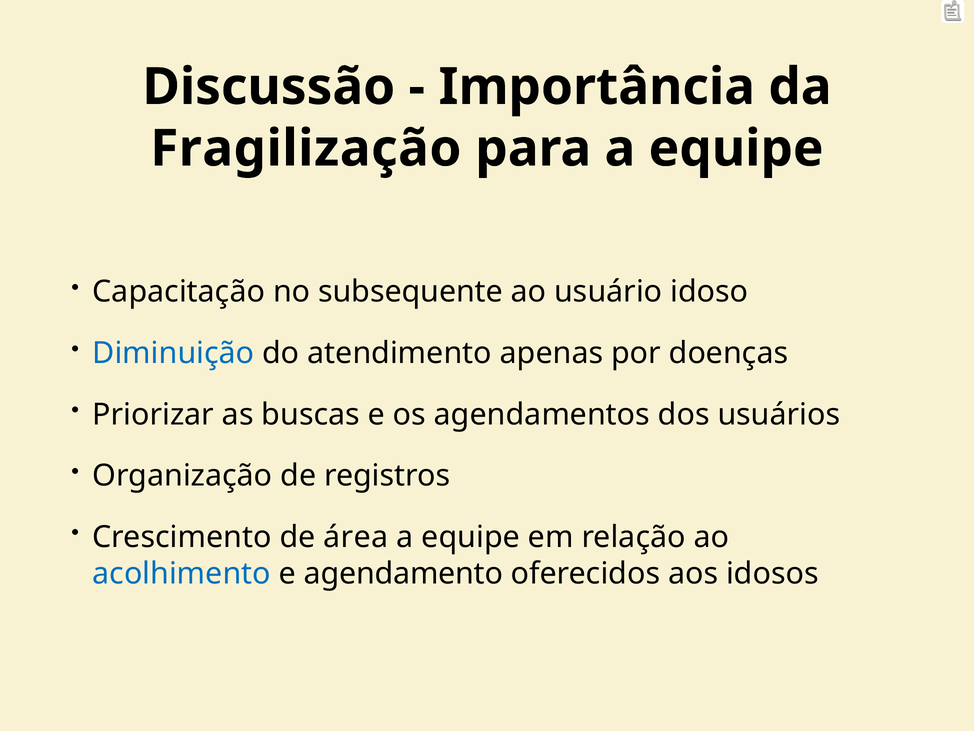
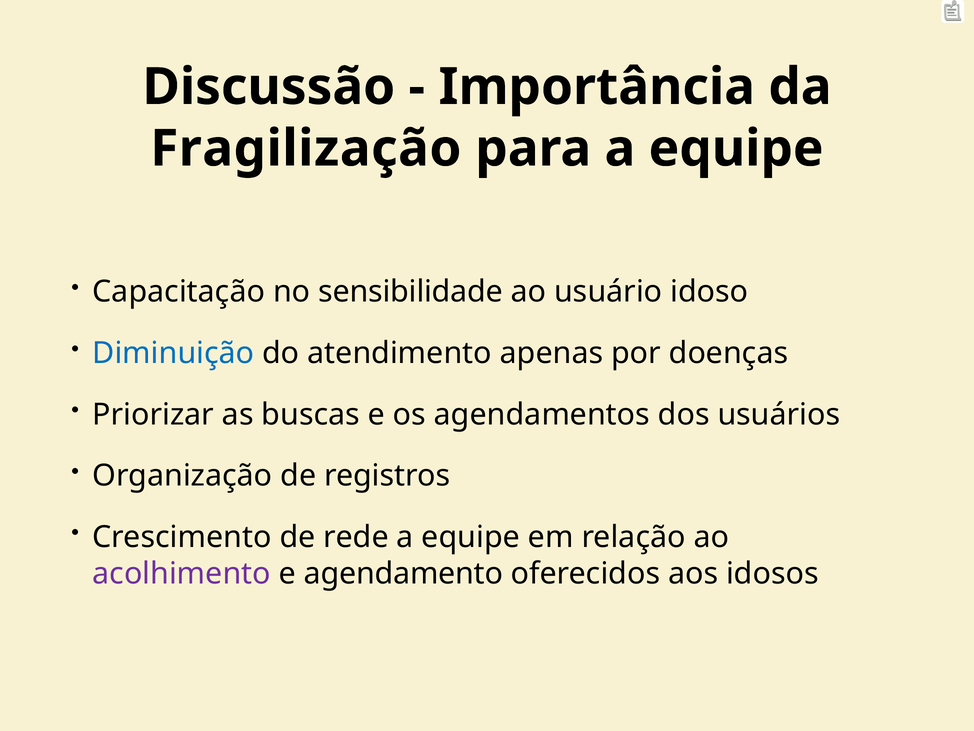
subsequente: subsequente -> sensibilidade (411, 292)
área: área -> rede (356, 537)
acolhimento colour: blue -> purple (182, 573)
